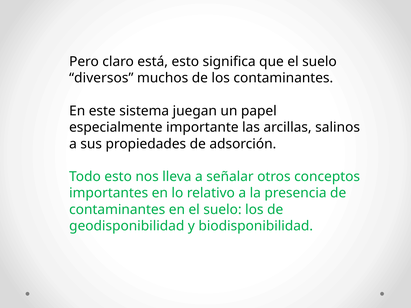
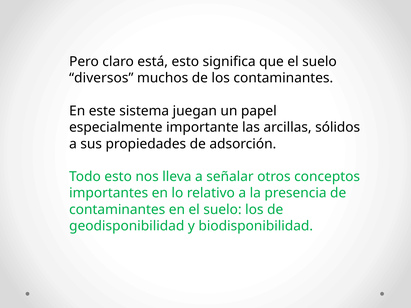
salinos: salinos -> sólidos (338, 127)
